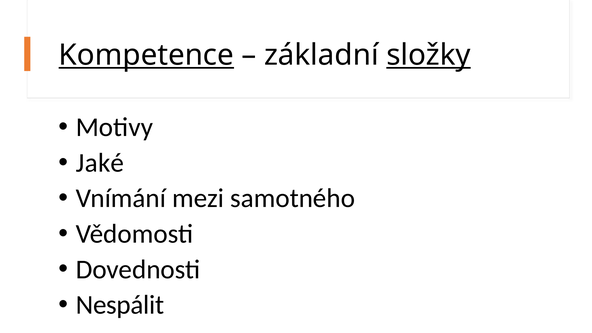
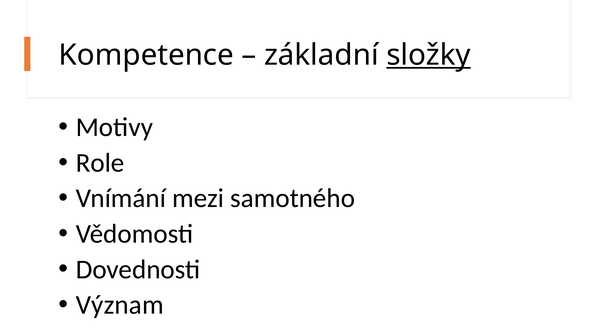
Kompetence underline: present -> none (146, 55)
Jaké: Jaké -> Role (100, 163)
Nespálit: Nespálit -> Význam (120, 305)
